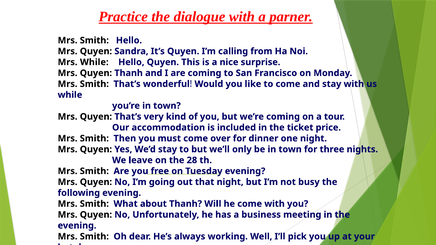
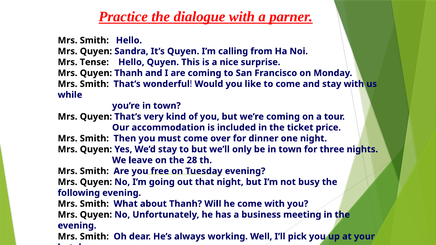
Mrs While: While -> Tense (94, 62)
